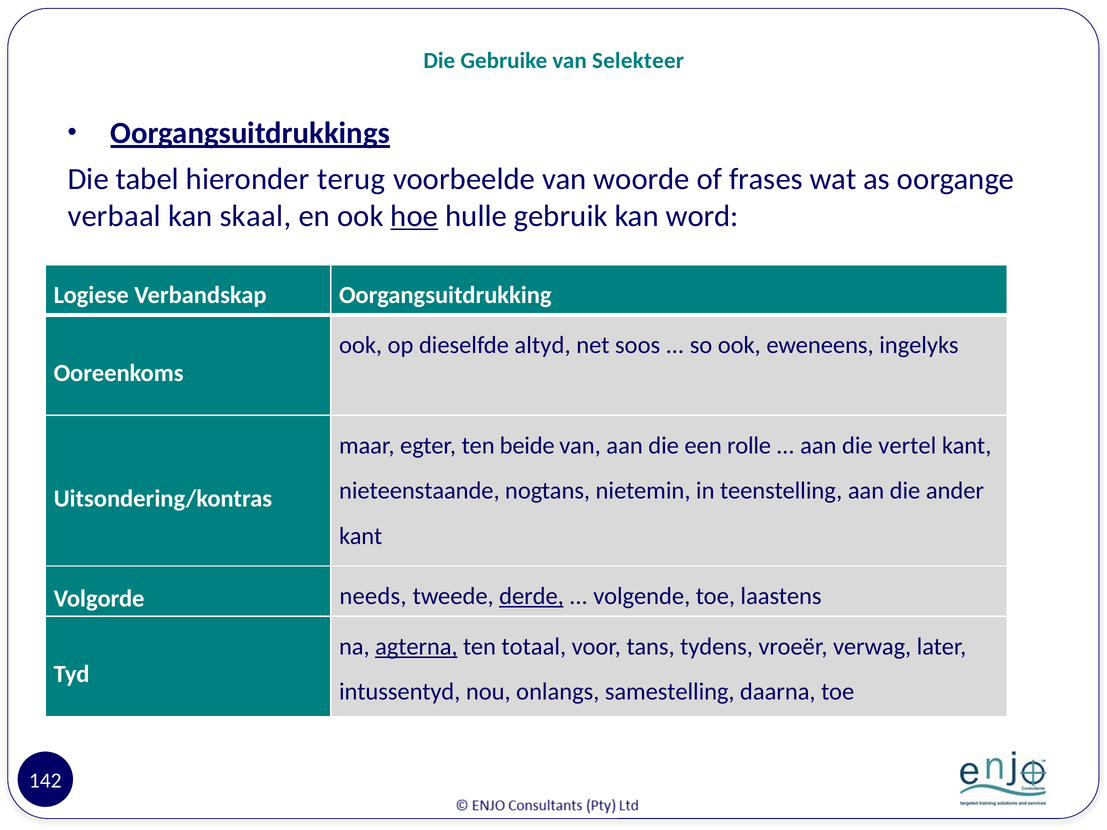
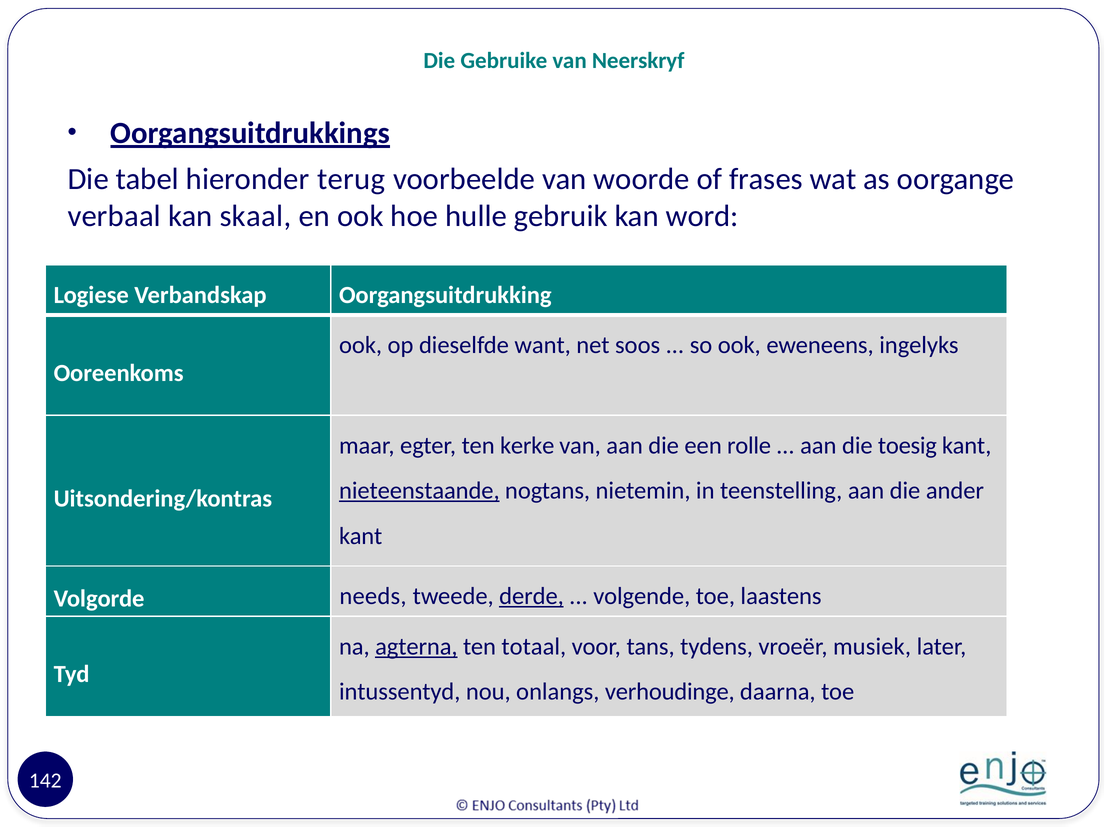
Selekteer: Selekteer -> Neerskryf (638, 61)
hoe underline: present -> none (414, 216)
altyd: altyd -> want (543, 345)
beide: beide -> kerke (527, 446)
vertel: vertel -> toesig (907, 446)
nieteenstaande underline: none -> present (419, 491)
verwag: verwag -> musiek (872, 647)
samestelling: samestelling -> verhoudinge (670, 692)
